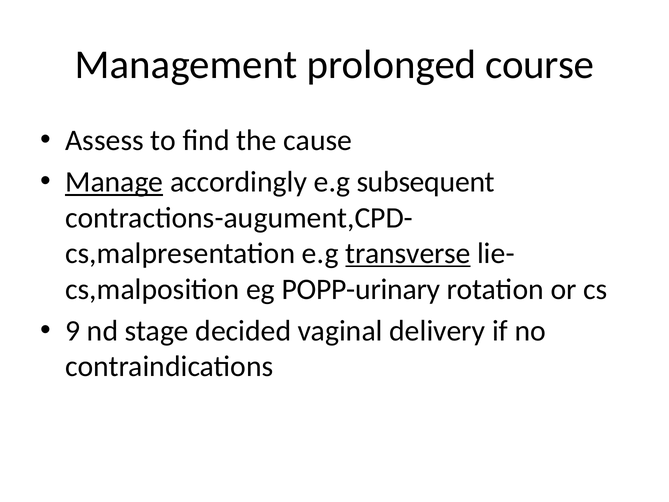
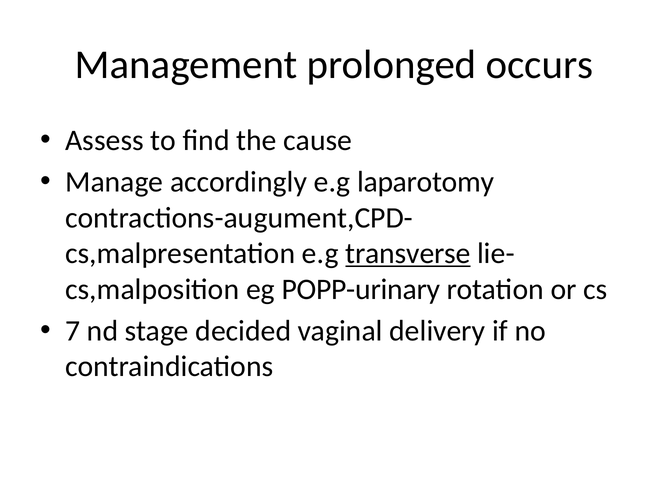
course: course -> occurs (539, 65)
Manage underline: present -> none (114, 182)
subsequent: subsequent -> laparotomy (426, 182)
9: 9 -> 7 (73, 331)
